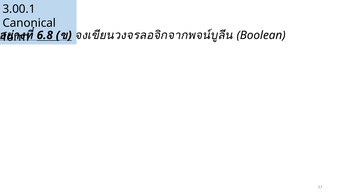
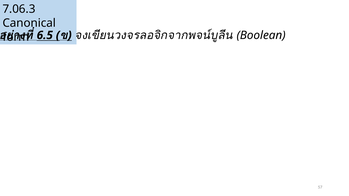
3.00.1: 3.00.1 -> 7.06.3 (19, 9)
6.8: 6.8 -> 6.5 (45, 35)
